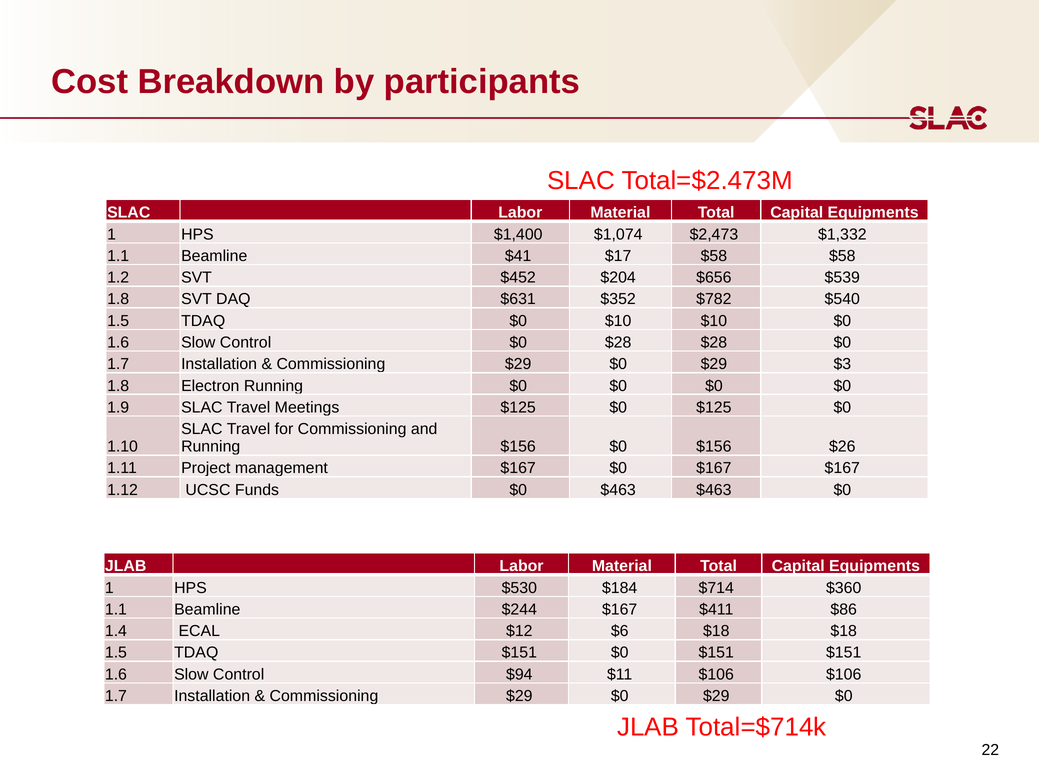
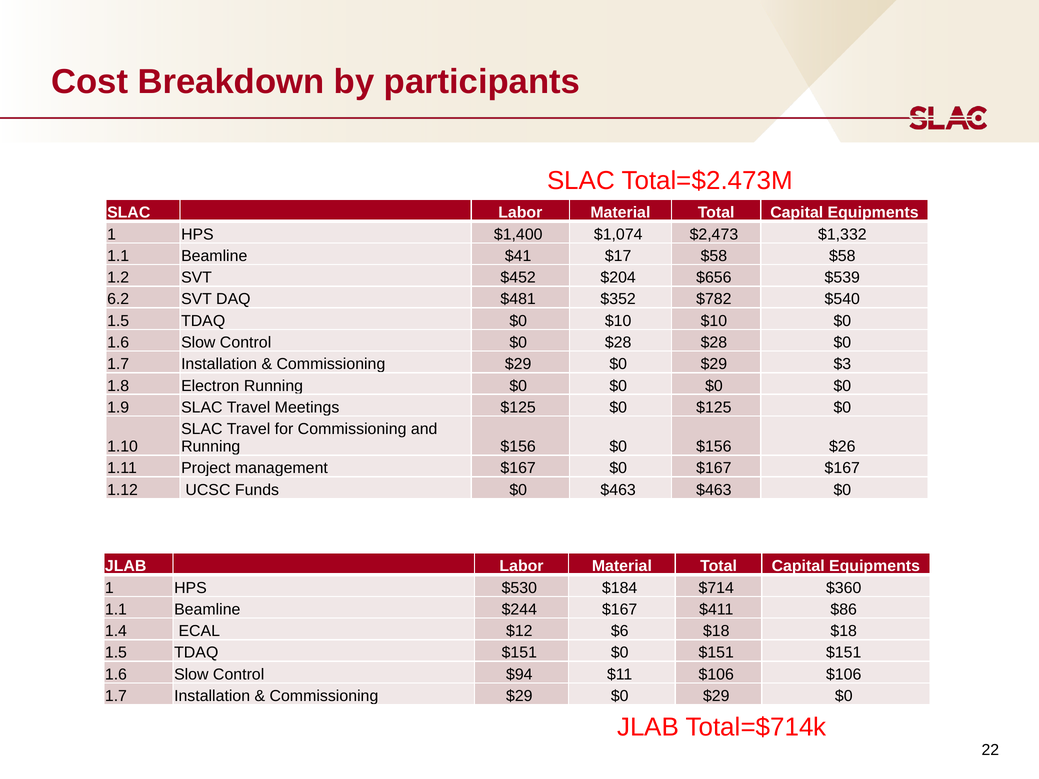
1.8: 1.8 -> 6.2 (118, 299)
$631: $631 -> $481 (518, 299)
